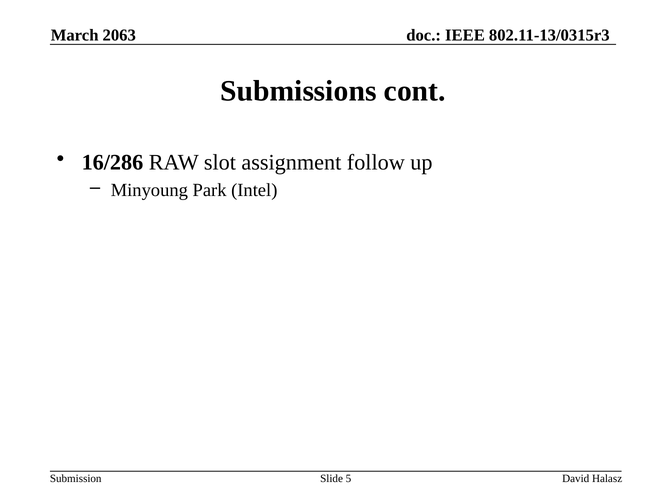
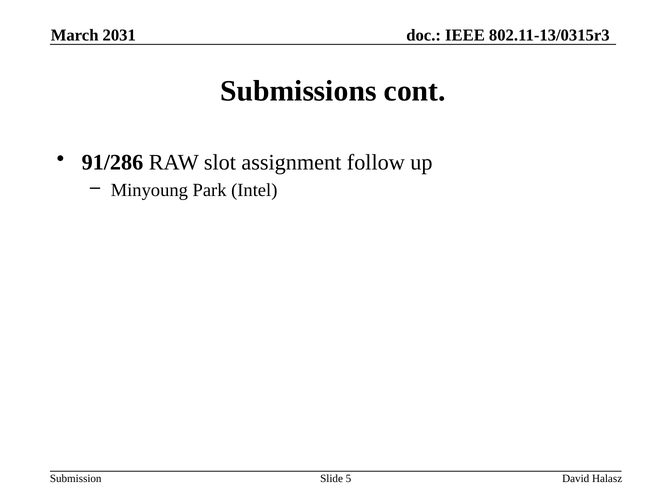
2063: 2063 -> 2031 (119, 36)
16/286: 16/286 -> 91/286 (112, 163)
